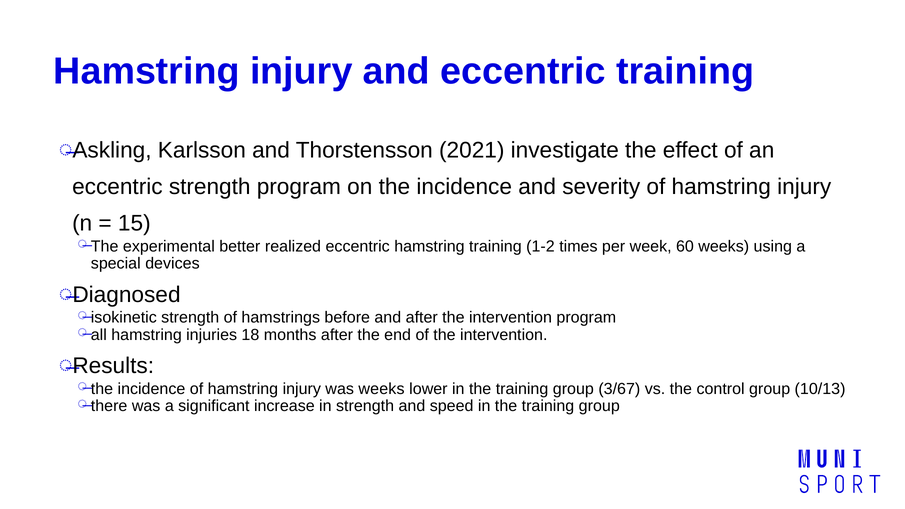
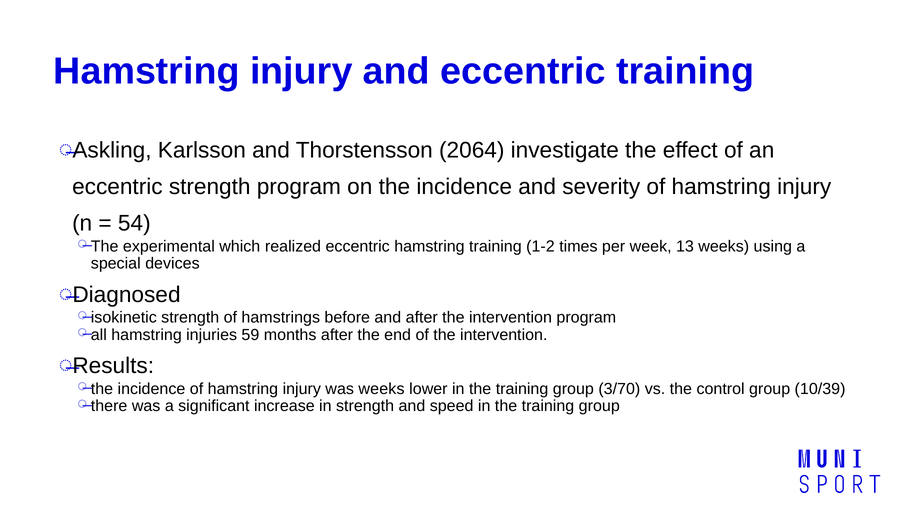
2021: 2021 -> 2064 (472, 150)
15: 15 -> 54 (134, 224)
better: better -> which (240, 246)
60: 60 -> 13 (685, 246)
18: 18 -> 59 (250, 335)
3/67: 3/67 -> 3/70 (619, 389)
10/13: 10/13 -> 10/39 (820, 389)
